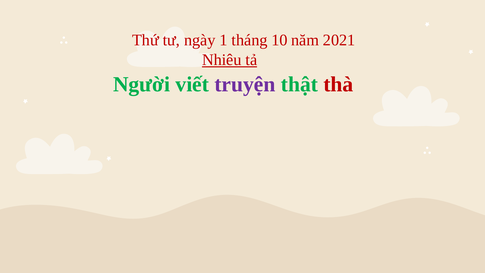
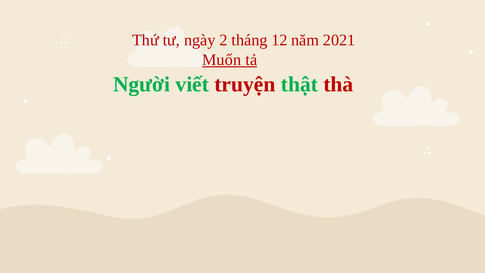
1: 1 -> 2 (224, 40)
10: 10 -> 12 (279, 40)
Nhiêu: Nhiêu -> Muốn (222, 60)
truyện colour: purple -> red (245, 84)
